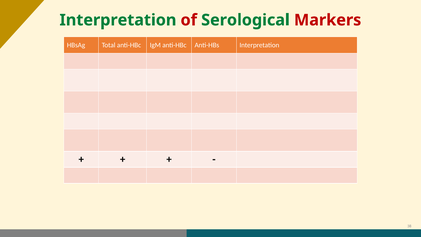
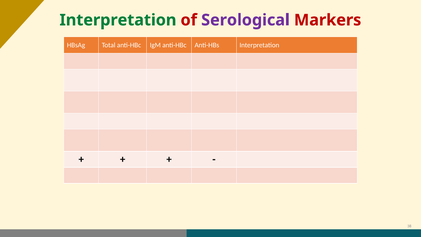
Serological colour: green -> purple (245, 20)
